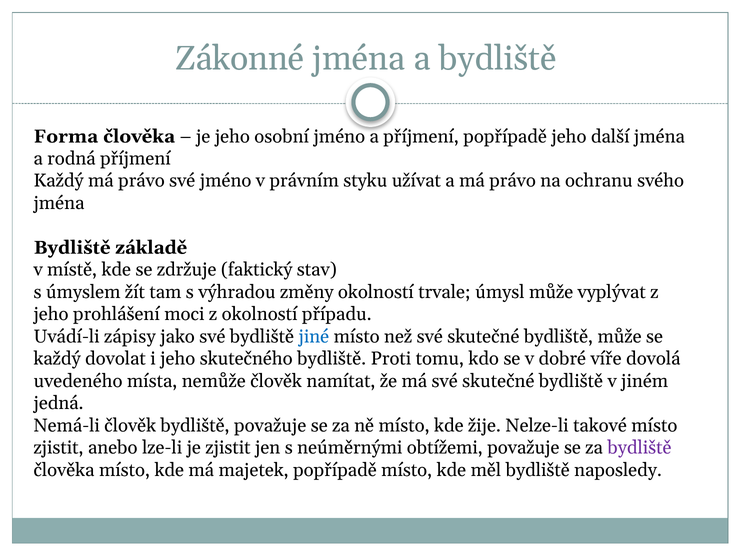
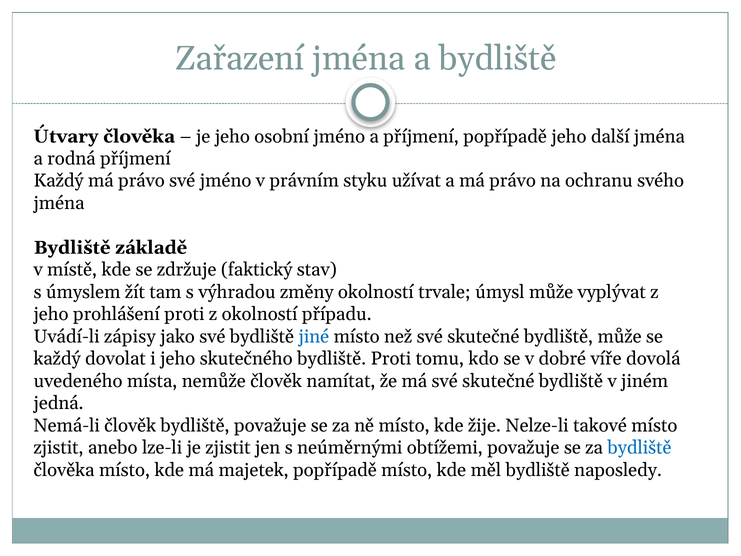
Zákonné: Zákonné -> Zařazení (240, 58)
Forma: Forma -> Útvary (66, 136)
prohlášení moci: moci -> proti (184, 314)
bydliště colour: purple -> blue (639, 448)
